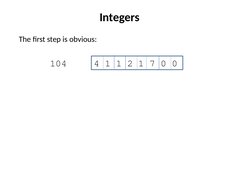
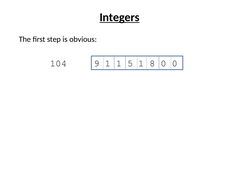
Integers underline: none -> present (120, 17)
4: 4 -> 9 (97, 63)
2: 2 -> 5 (130, 63)
7: 7 -> 8 (152, 63)
